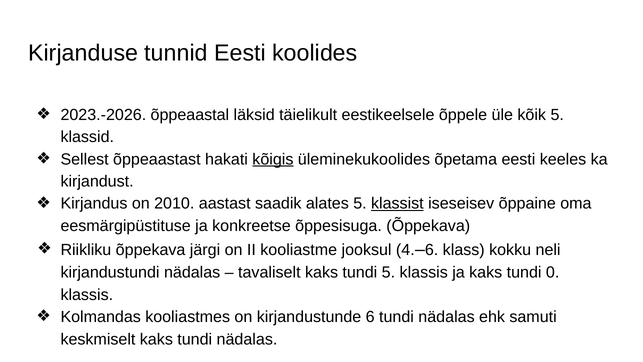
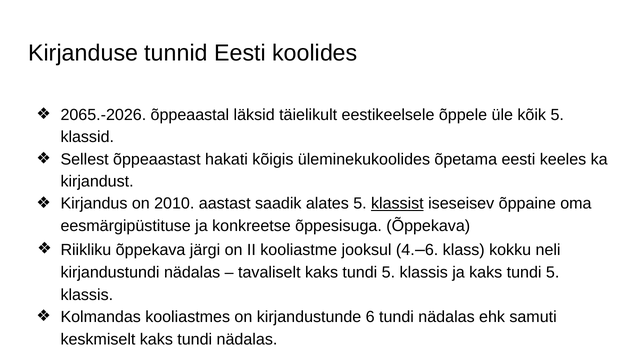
2023.-2026: 2023.-2026 -> 2065.-2026 (103, 115)
kõigis underline: present -> none (273, 159)
ja kaks tundi 0: 0 -> 5 (553, 272)
